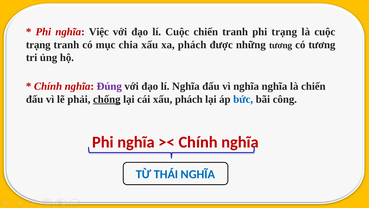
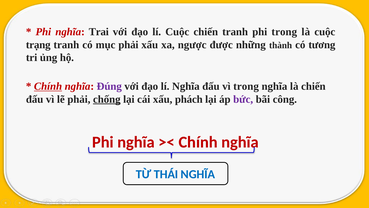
Việc: Việc -> Trai (99, 32)
phi trạng: trạng -> trong (284, 32)
mục chia: chia -> phải (128, 45)
xa phách: phách -> ngược (192, 45)
những tương: tương -> thành (281, 45)
Chính underline: none -> present (48, 86)
vì nghĩa: nghĩa -> trong (246, 86)
bức colour: blue -> purple (243, 99)
